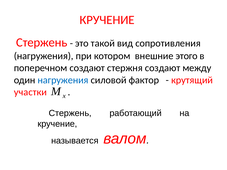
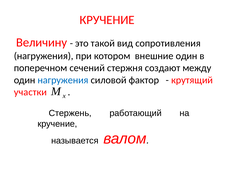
Стержень: Стержень -> Величину (42, 43)
внешние этого: этого -> один (187, 56)
поперечном создают: создают -> сечений (87, 68)
